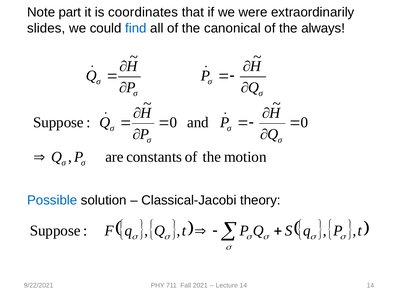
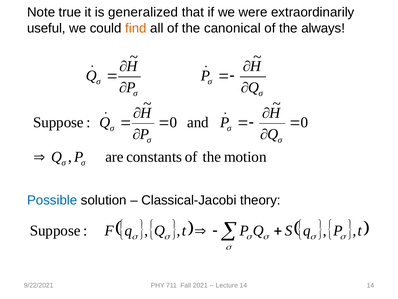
part: part -> true (70, 12)
coordinates: coordinates -> generalized (143, 12)
slides: slides -> useful (46, 28)
find colour: blue -> orange (136, 28)
